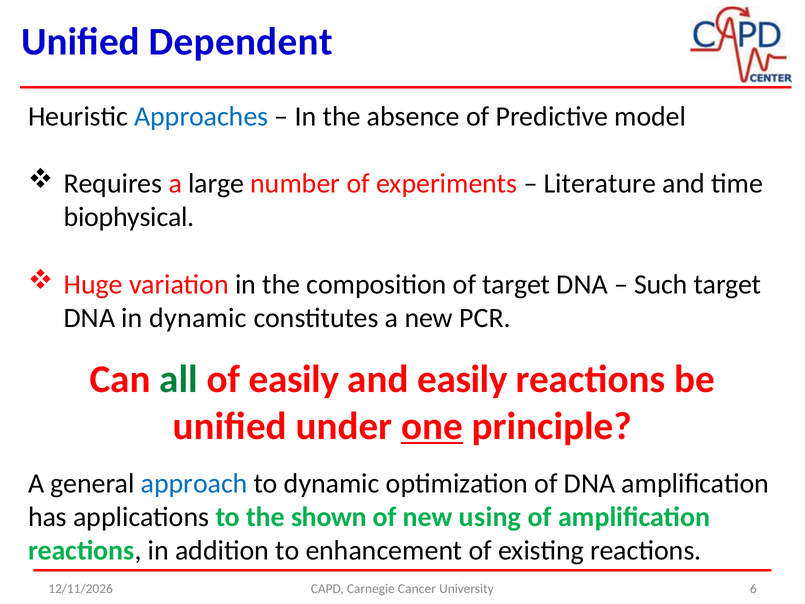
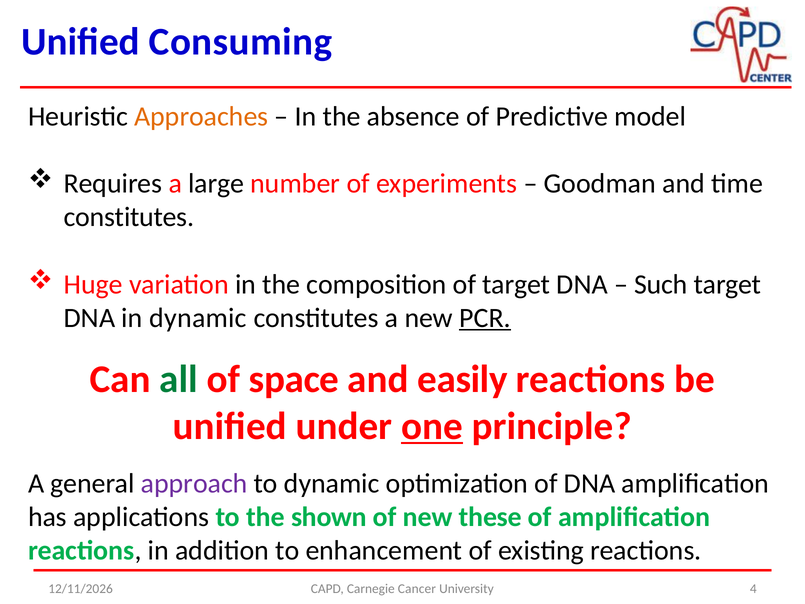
Dependent: Dependent -> Consuming (241, 42)
Approaches colour: blue -> orange (201, 117)
Literature: Literature -> Goodman (600, 184)
biophysical: biophysical -> constitutes (129, 217)
PCR underline: none -> present (485, 318)
of easily: easily -> space (294, 379)
approach colour: blue -> purple (194, 483)
using: using -> these (490, 517)
6: 6 -> 4 (753, 588)
